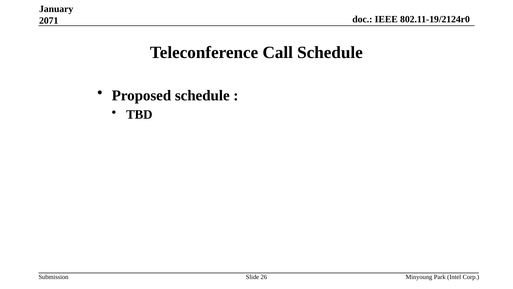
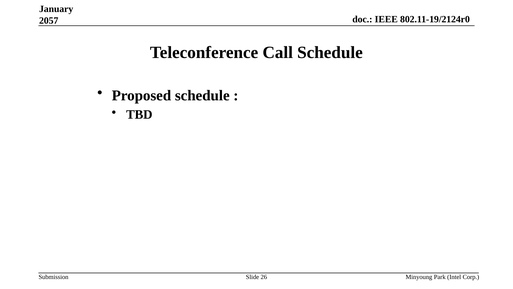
2071: 2071 -> 2057 (49, 21)
